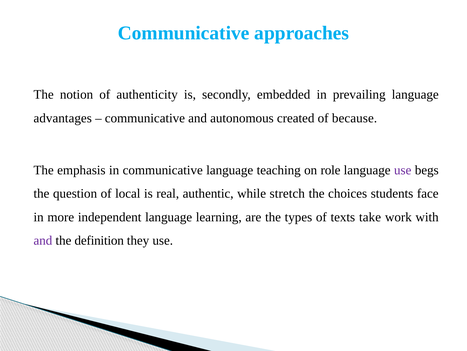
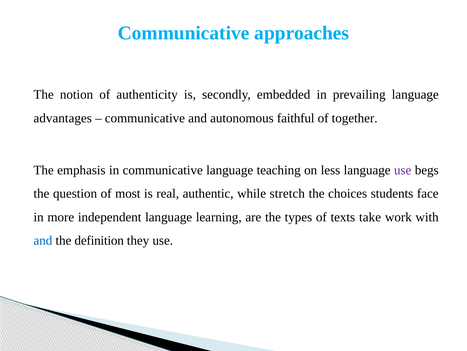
created: created -> faithful (296, 118)
because: because -> together (355, 118)
role: role -> less (330, 170)
local: local -> most (128, 193)
and colour: purple -> blue (43, 240)
